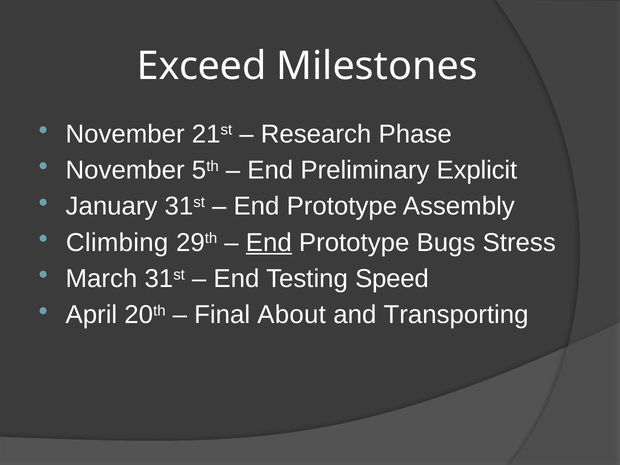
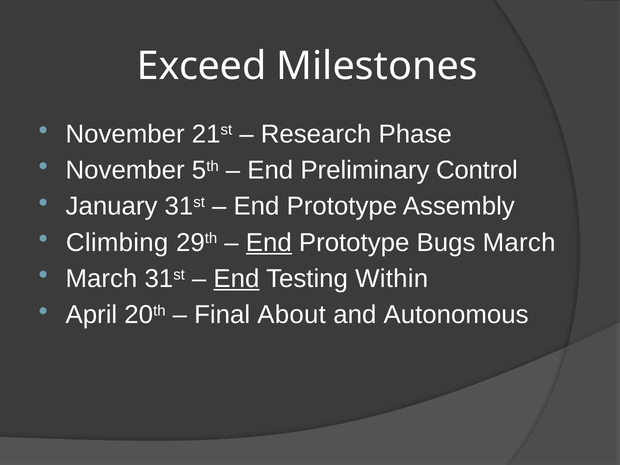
Explicit: Explicit -> Control (477, 170)
Bugs Stress: Stress -> March (519, 243)
End underline: none -> present (236, 279)
Speed: Speed -> Within (392, 279)
Transporting: Transporting -> Autonomous (456, 315)
